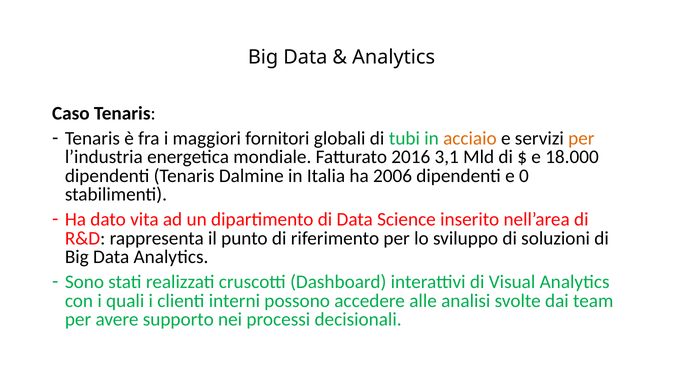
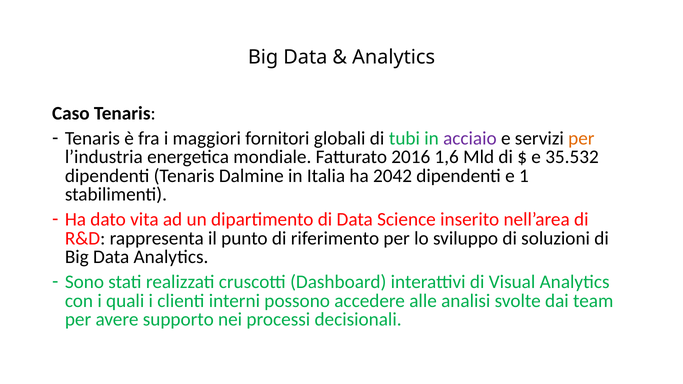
acciaio colour: orange -> purple (470, 139)
3,1: 3,1 -> 1,6 (447, 157)
18.000: 18.000 -> 35.532 (572, 157)
2006: 2006 -> 2042 (393, 176)
0: 0 -> 1 (524, 176)
